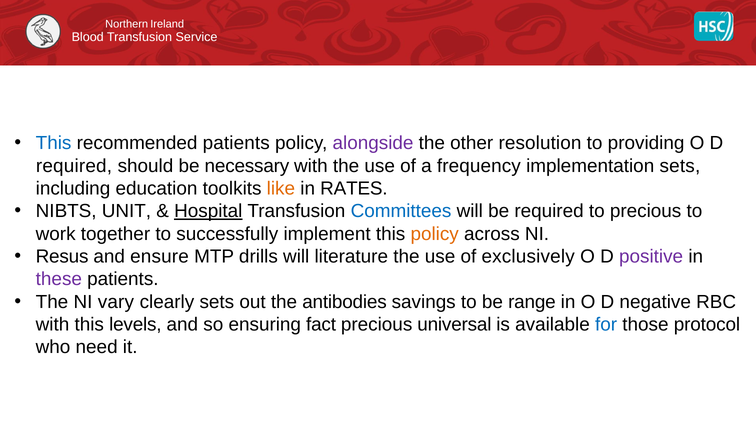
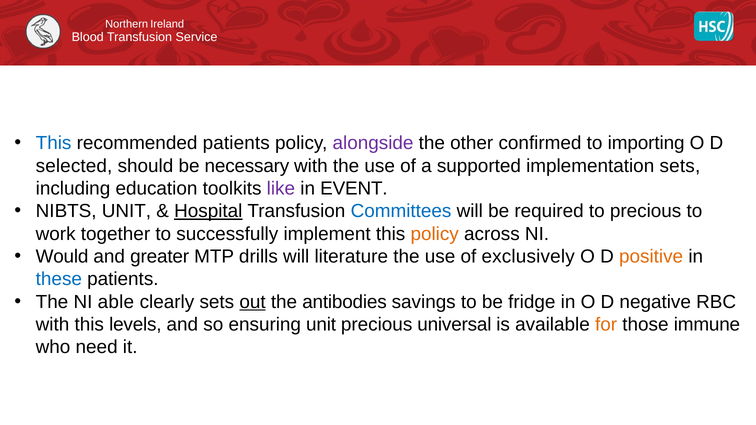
resolution: resolution -> confirmed (540, 143)
providing: providing -> importing (646, 143)
required: required -> selected (74, 166)
frequency: frequency -> supported (479, 166)
like colour: orange -> purple (281, 189)
RATES: RATES -> EVENT (354, 189)
Resus: Resus -> Would (62, 257)
ensure: ensure -> greater (160, 257)
positive colour: purple -> orange (651, 257)
these colour: purple -> blue (59, 279)
vary: vary -> able (116, 302)
out underline: none -> present (253, 302)
range: range -> fridge (532, 302)
ensuring fact: fact -> unit (321, 325)
for colour: blue -> orange (606, 325)
protocol: protocol -> immune (707, 325)
